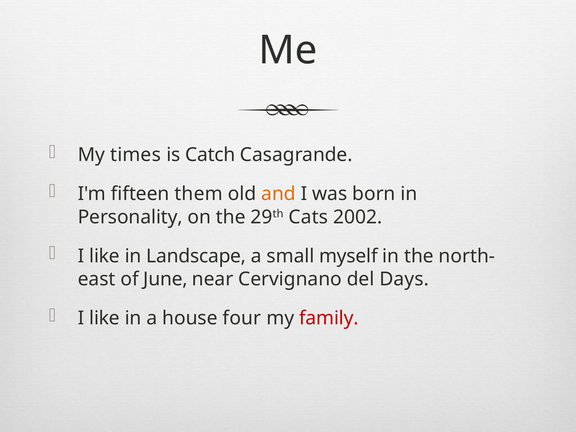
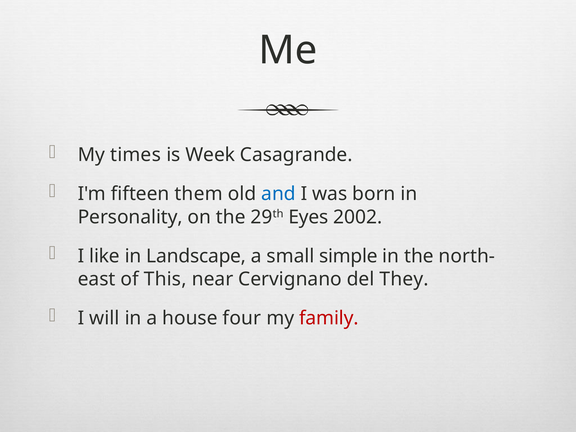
Catch: Catch -> Week (210, 155)
and colour: orange -> blue (278, 194)
Cats: Cats -> Eyes (308, 217)
myself: myself -> simple (348, 256)
June: June -> This (165, 279)
Days: Days -> They (404, 279)
like: like -> will (104, 318)
